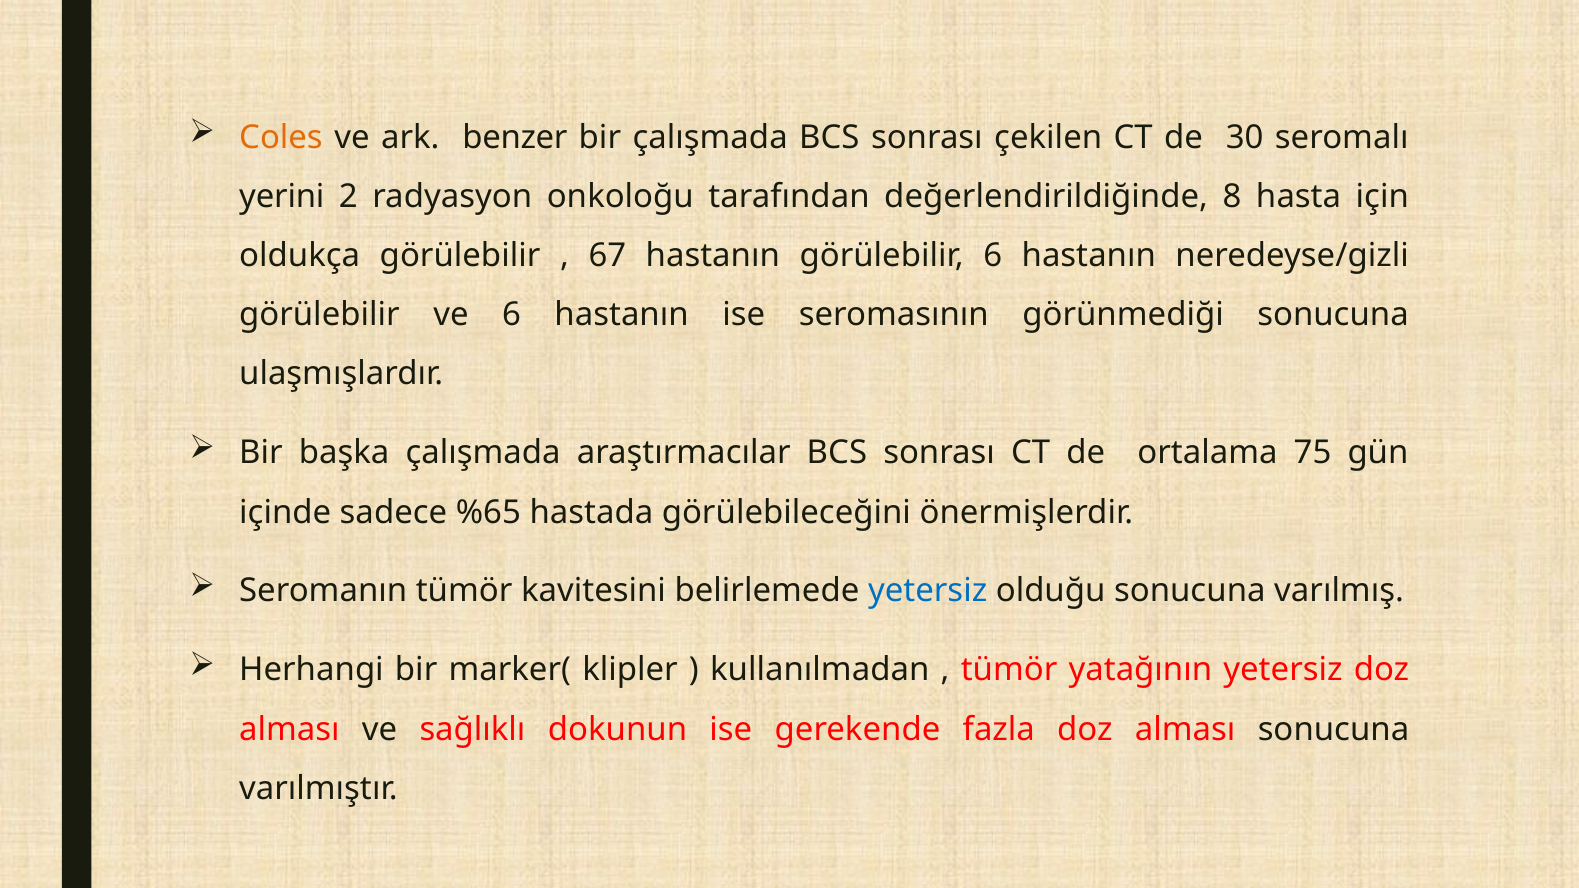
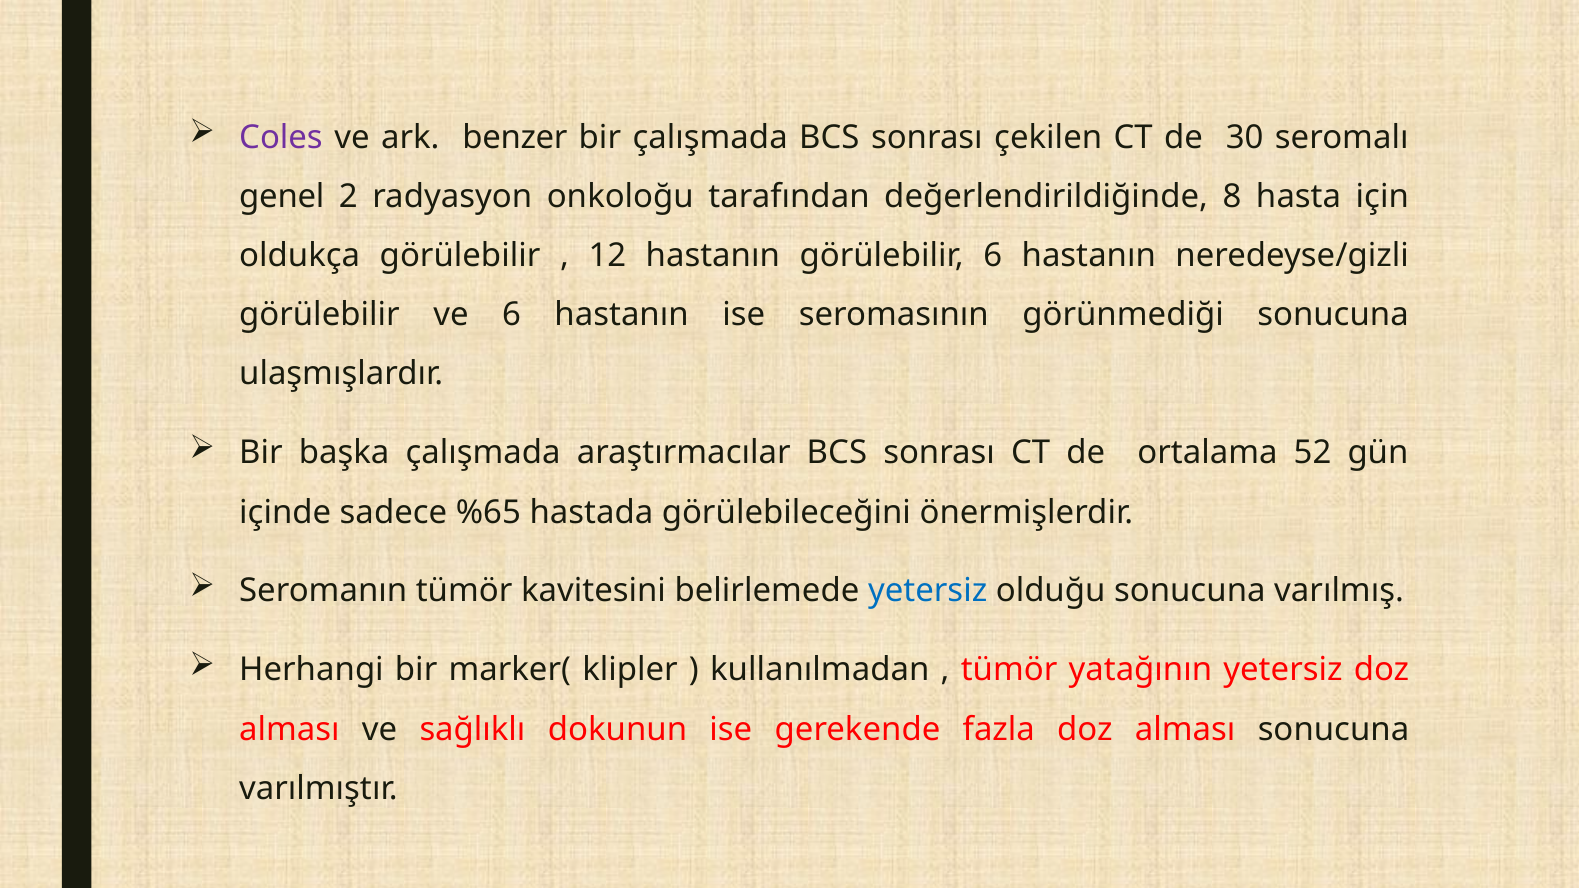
Coles colour: orange -> purple (281, 137)
yerini: yerini -> genel (282, 196)
67: 67 -> 12 (607, 256)
75: 75 -> 52 (1312, 453)
